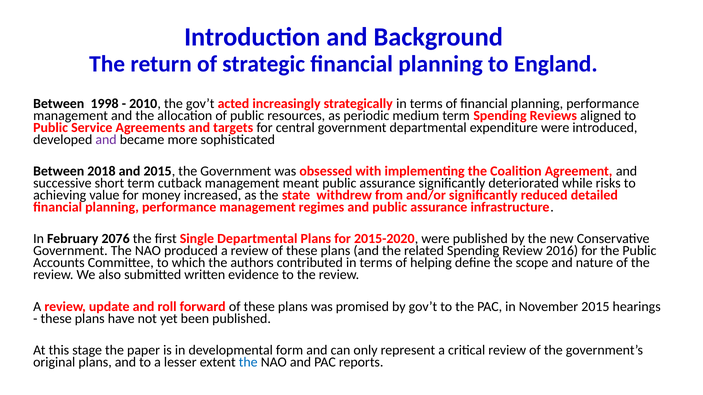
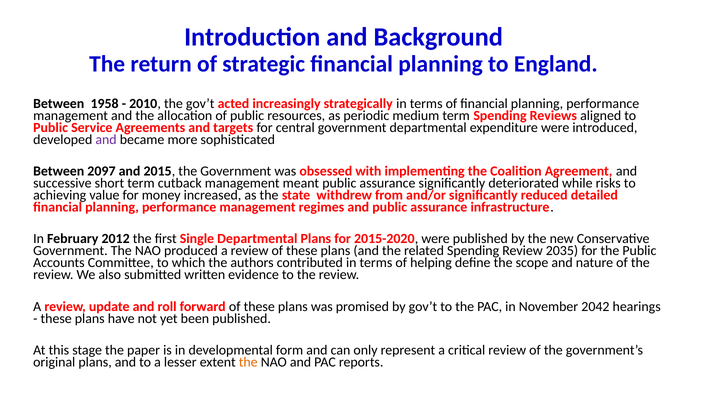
1998: 1998 -> 1958 (105, 104)
2018: 2018 -> 2097 (101, 171)
2076: 2076 -> 2012 (116, 239)
2016: 2016 -> 2035 (562, 251)
November 2015: 2015 -> 2042 (595, 307)
the colour: blue -> orange (248, 362)
